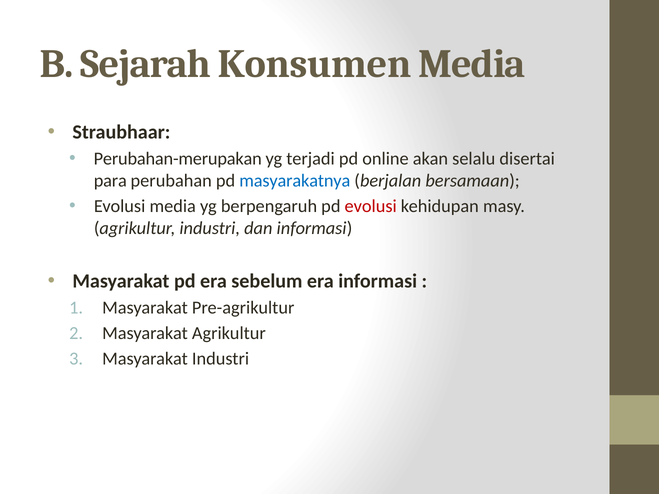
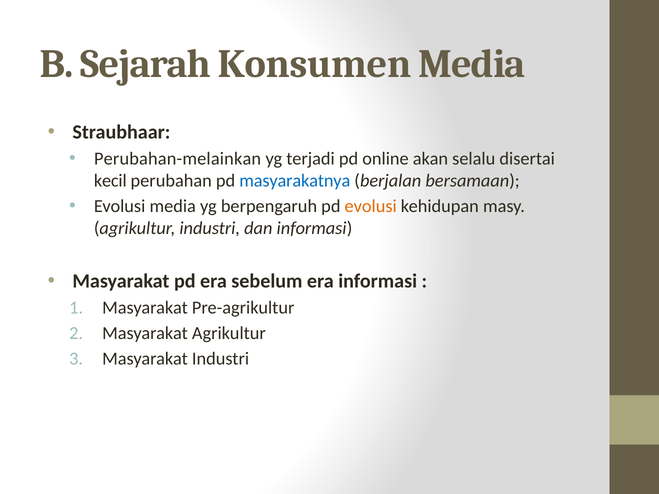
Perubahan-merupakan: Perubahan-merupakan -> Perubahan-melainkan (178, 159)
para: para -> kecil (110, 181)
evolusi colour: red -> orange (371, 206)
